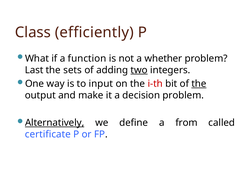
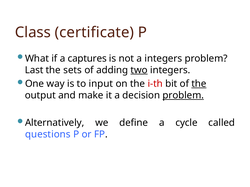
efficiently: efficiently -> certificate (94, 33)
function: function -> captures (87, 59)
a whether: whether -> integers (163, 59)
problem underline: none -> present (183, 96)
Alternatively underline: present -> none (55, 123)
from: from -> cycle (187, 123)
certificate: certificate -> questions (48, 135)
